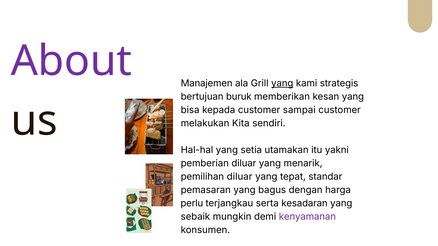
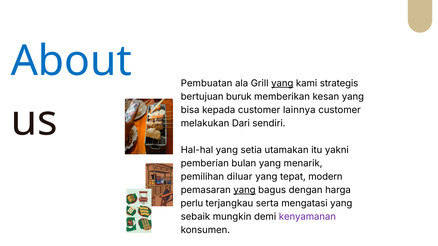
About colour: purple -> blue (71, 61)
Manajemen: Manajemen -> Pembuatan (207, 83)
sampai: sampai -> lainnya (299, 110)
Kita: Kita -> Dari (241, 123)
pemberian diluar: diluar -> bulan (244, 163)
standar: standar -> modern (325, 177)
yang underline: none -> present (245, 190)
kesadaran: kesadaran -> mengatasi (304, 204)
